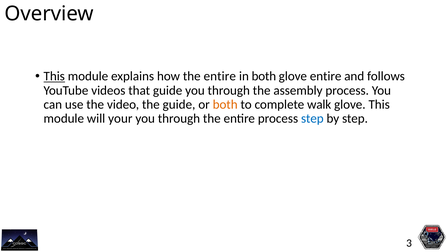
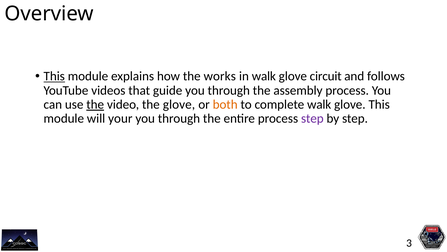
how the entire: entire -> works (220, 76)
in both: both -> walk (264, 76)
glove entire: entire -> circuit (326, 76)
the underline: none -> present (95, 104)
the guide: guide -> glove (179, 104)
step colour: blue -> purple (312, 118)
